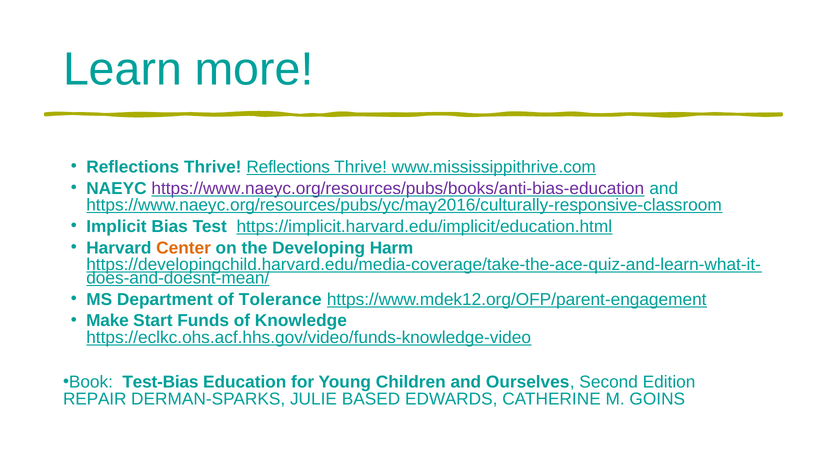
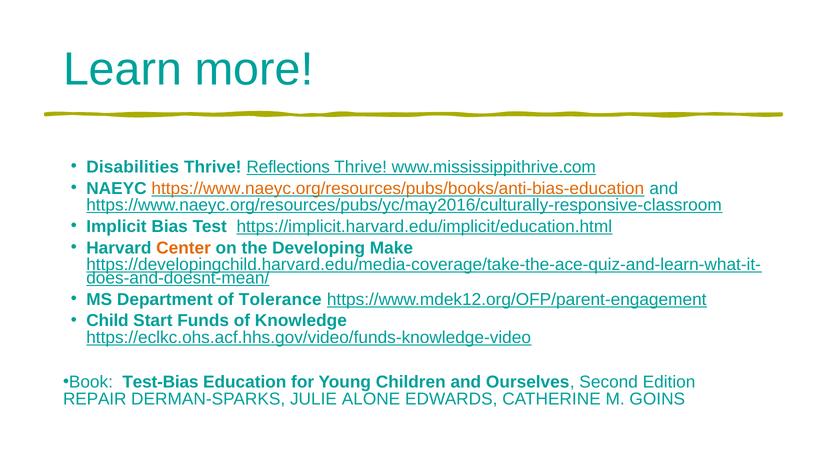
Reflections: Reflections -> Disabilities (133, 167)
https://www.naeyc.org/resources/pubs/books/anti-bias-education colour: purple -> orange (398, 188)
Harm: Harm -> Make (391, 248)
Make: Make -> Child (107, 321)
BASED: BASED -> ALONE (371, 399)
